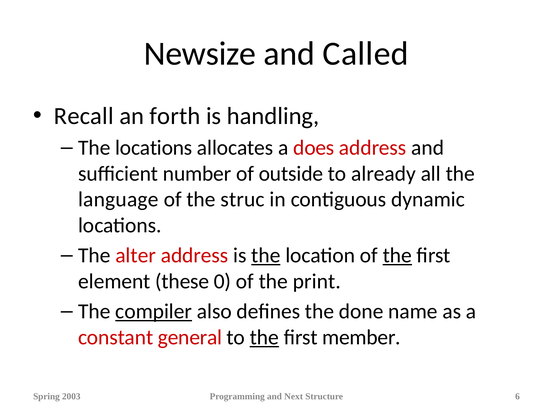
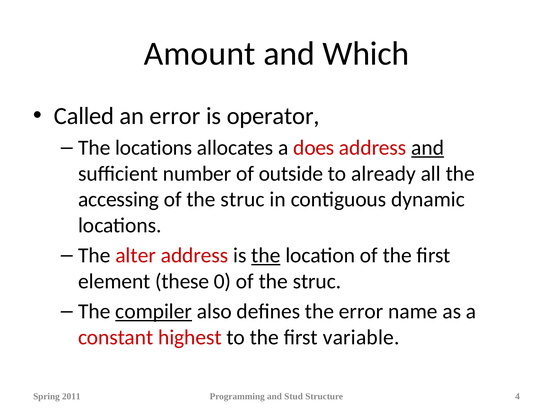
Newsize: Newsize -> Amount (200, 54)
Called: Called -> Which (366, 54)
Recall: Recall -> Called (84, 116)
an forth: forth -> error (175, 116)
handling: handling -> operator (273, 116)
and underline: none -> present (428, 148)
language: language -> accessing (119, 199)
the underline: present -> none (397, 255)
0 of the print: print -> struc (317, 281)
the done: done -> error (361, 311)
general: general -> highest (190, 337)
the underline: present -> none (264, 337)
member: member -> variable (361, 337)
2003: 2003 -> 2011 (71, 396)
Next: Next -> Stud (294, 396)
6: 6 -> 4 (518, 396)
